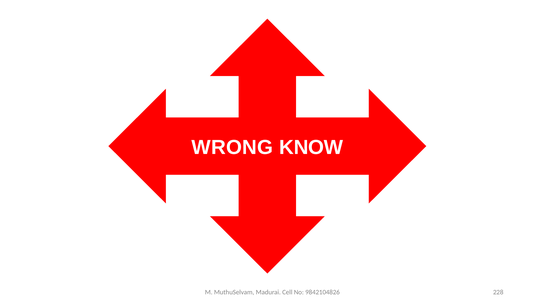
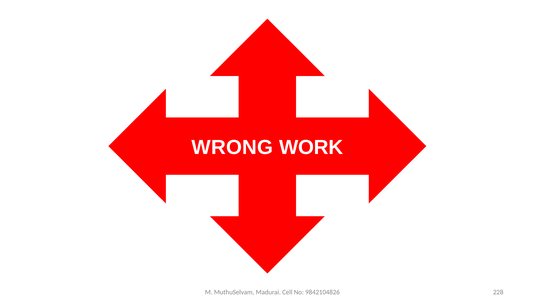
KNOW: KNOW -> WORK (311, 148)
